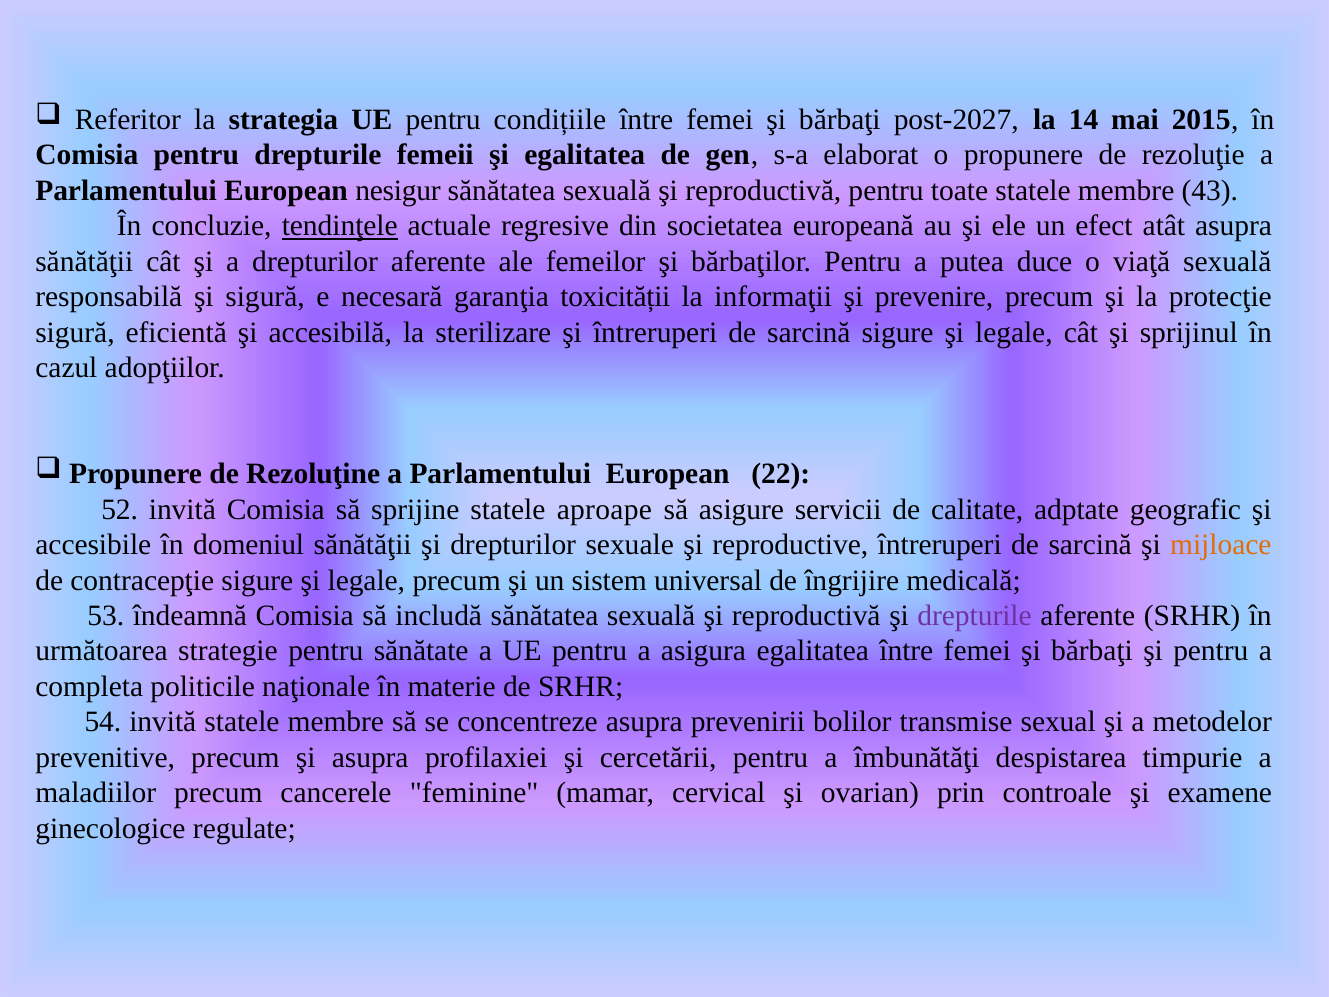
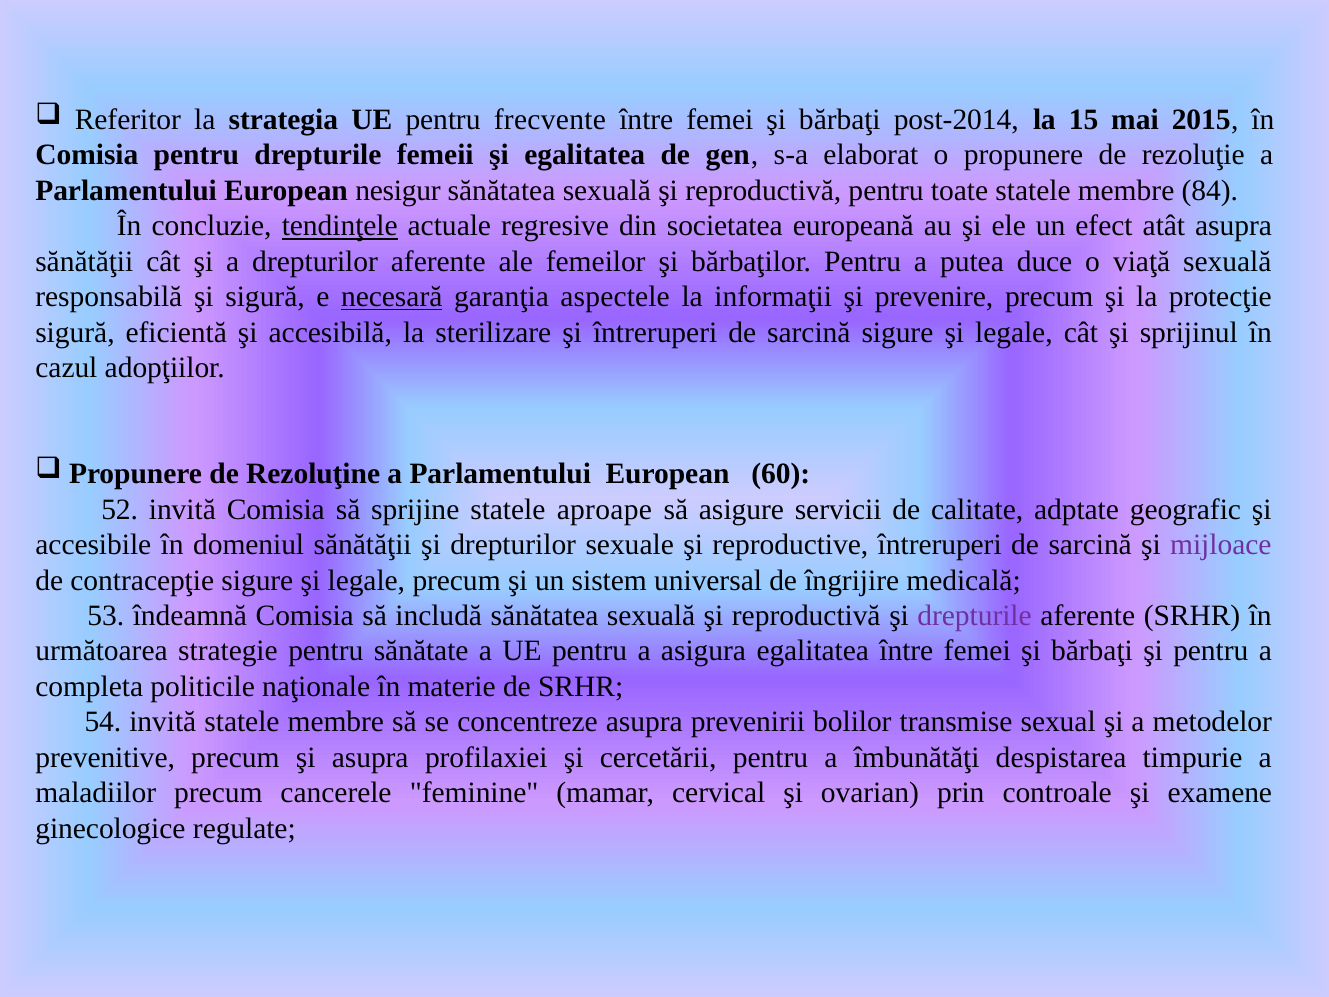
condițiile: condițiile -> frecvente (550, 120)
post-2027: post-2027 -> post-2014 (956, 120)
14: 14 -> 15 (1084, 120)
43: 43 -> 84 (1210, 191)
necesară underline: none -> present (392, 297)
toxicității: toxicității -> aspectele (615, 297)
22: 22 -> 60 (781, 474)
mijloace colour: orange -> purple (1221, 545)
